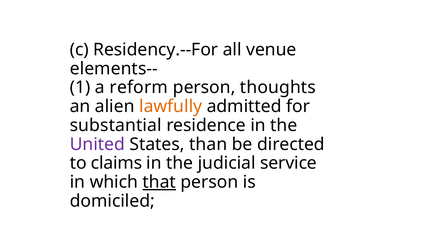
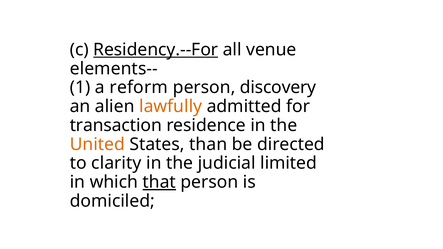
Residency.--For underline: none -> present (156, 50)
thoughts: thoughts -> discovery (278, 88)
substantial: substantial -> transaction (116, 125)
United colour: purple -> orange (97, 144)
claims: claims -> clarity (116, 163)
service: service -> limited (289, 163)
